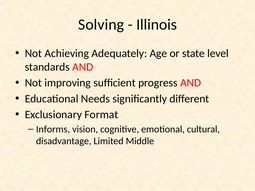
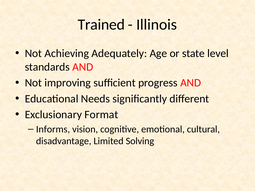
Solving: Solving -> Trained (101, 25)
Middle: Middle -> Solving (140, 141)
